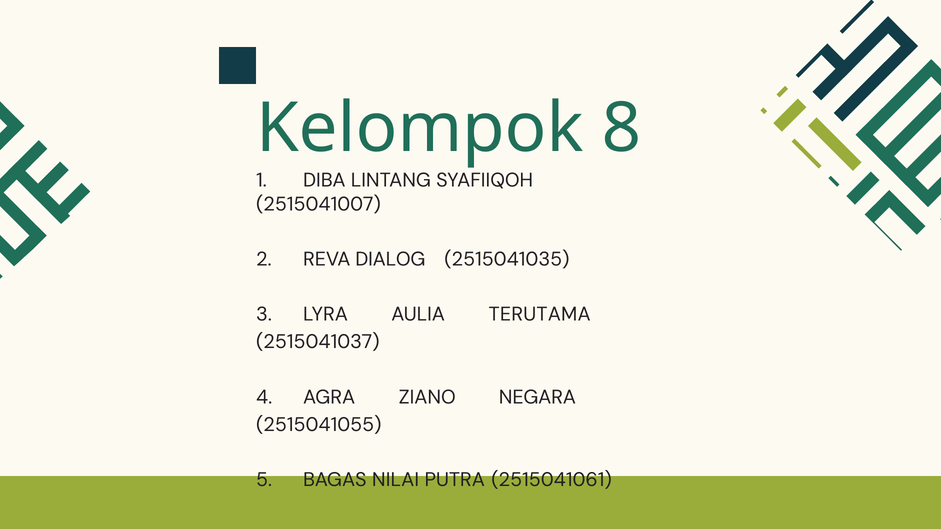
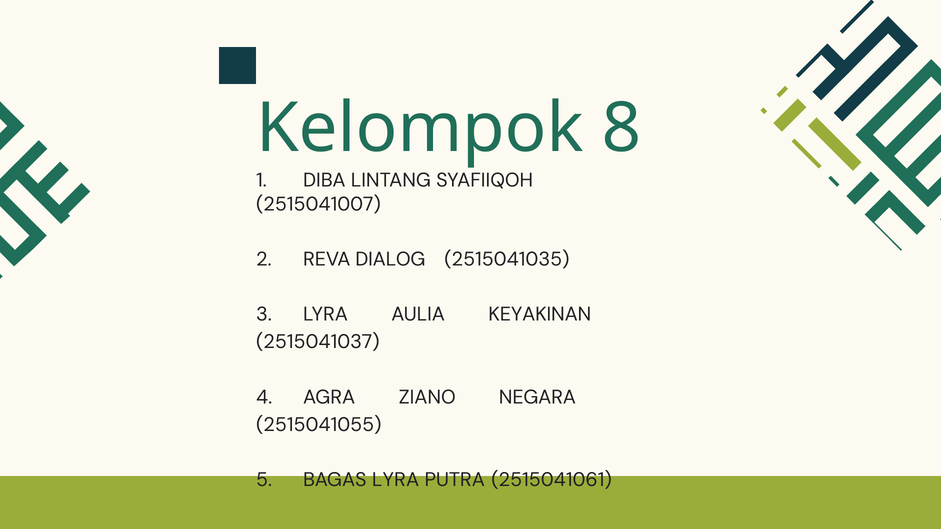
TERUTAMA: TERUTAMA -> KEYAKINAN (540, 315)
BAGAS NILAI: NILAI -> LYRA (396, 480)
